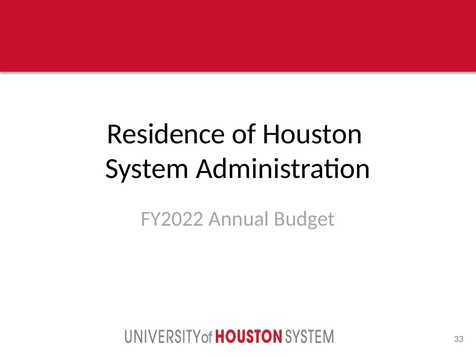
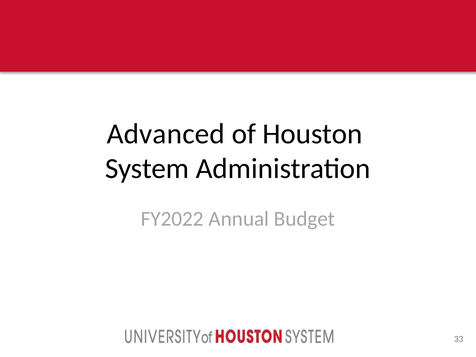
Residence: Residence -> Advanced (166, 134)
